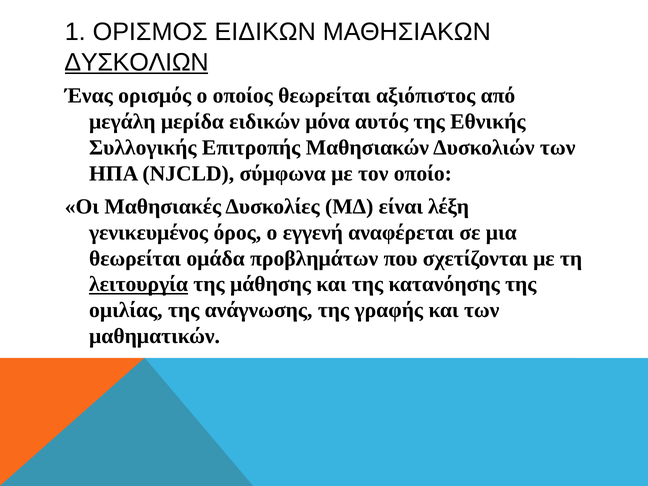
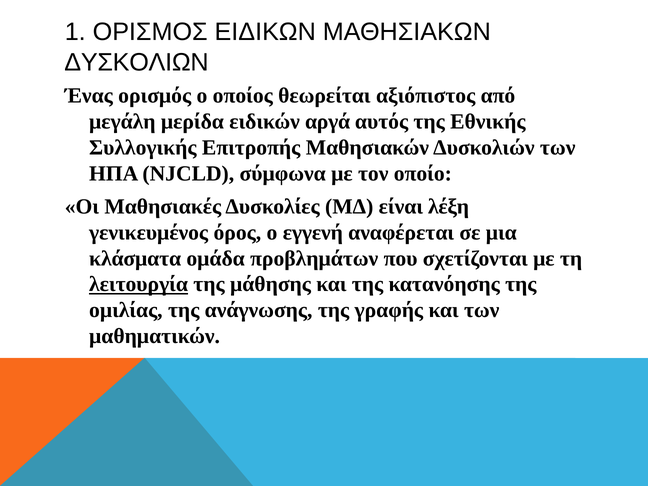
ΔΥΣΚΟΛΙΩΝ underline: present -> none (136, 62)
μόνα: μόνα -> αργά (328, 122)
θεωρείται: θεωρείται -> κλάσματα (135, 258)
